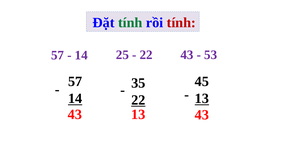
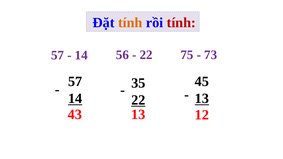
tính colour: green -> orange (130, 23)
25: 25 -> 56 (122, 55)
22 43: 43 -> 75 (187, 55)
53: 53 -> 73 (211, 55)
13 43: 43 -> 12 (202, 115)
